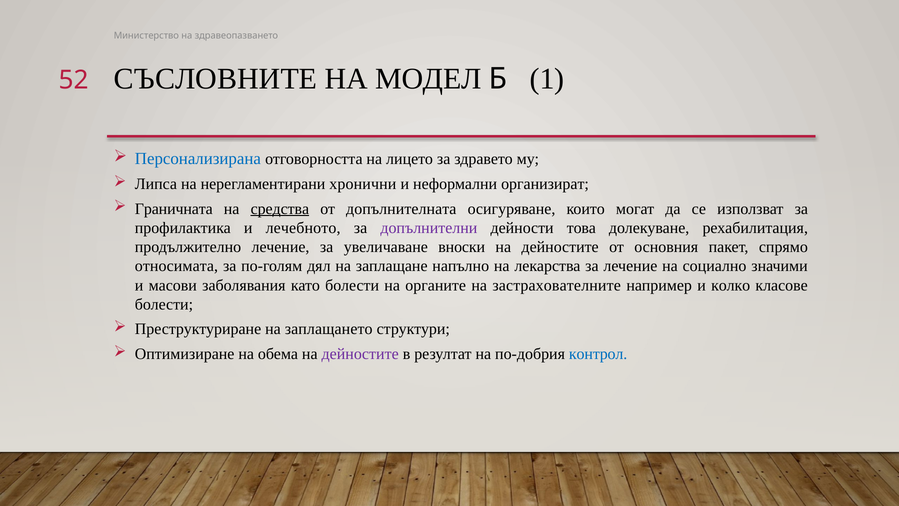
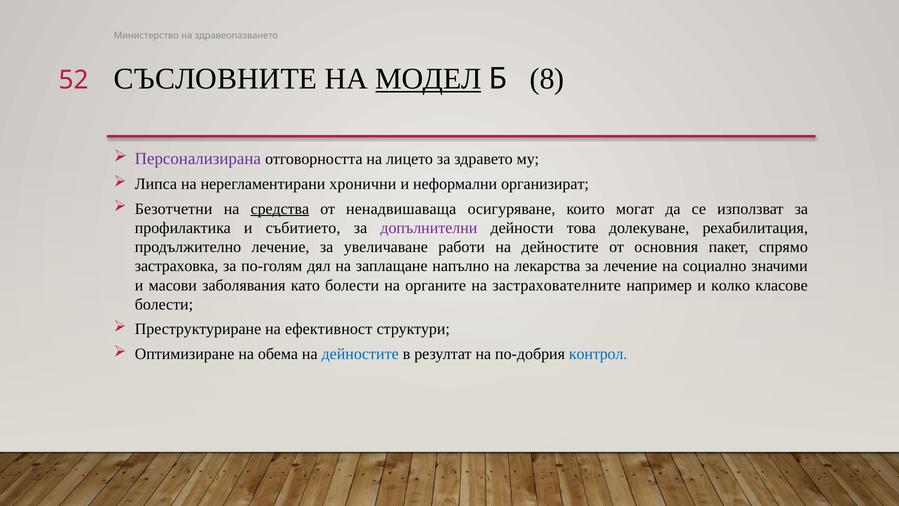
МОДЕЛ underline: none -> present (428, 79)
1: 1 -> 8 (547, 79)
Персонализирана colour: blue -> purple (198, 159)
Граничната: Граничната -> Безотчетни (174, 209)
допълнителната: допълнителната -> ненадвишаваща (401, 209)
лечебното: лечебното -> събитието (303, 228)
вноски: вноски -> работи (462, 247)
относимата: относимата -> застраховка (177, 266)
заплащането: заплащането -> ефективност (329, 329)
дейностите colour: purple -> blue (360, 354)
